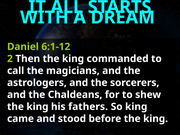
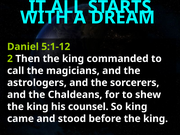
6:1-12: 6:1-12 -> 5:1-12 (56, 47)
fathers: fathers -> counsel (88, 107)
